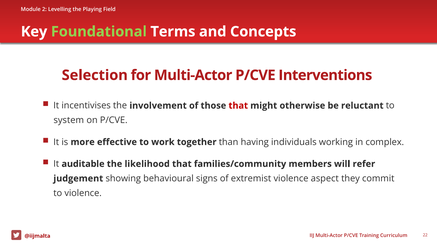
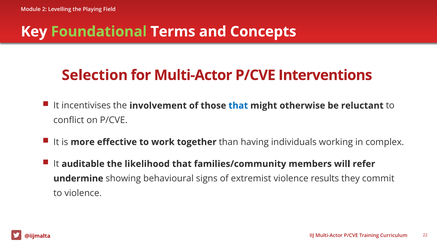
that colour: red -> blue (238, 106)
system: system -> conflict (69, 120)
judgement: judgement -> undermine (78, 178)
aspect: aspect -> results (325, 178)
